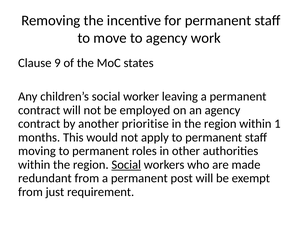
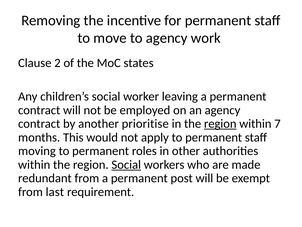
9: 9 -> 2 (57, 63)
region underline: none -> present (220, 123)
1: 1 -> 7 (277, 123)
just: just -> last (55, 191)
